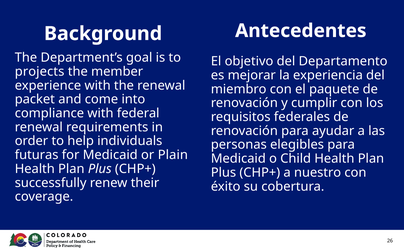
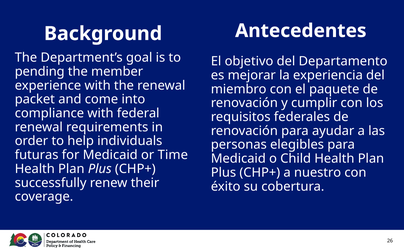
projects: projects -> pending (40, 72)
Plain: Plain -> Time (173, 155)
